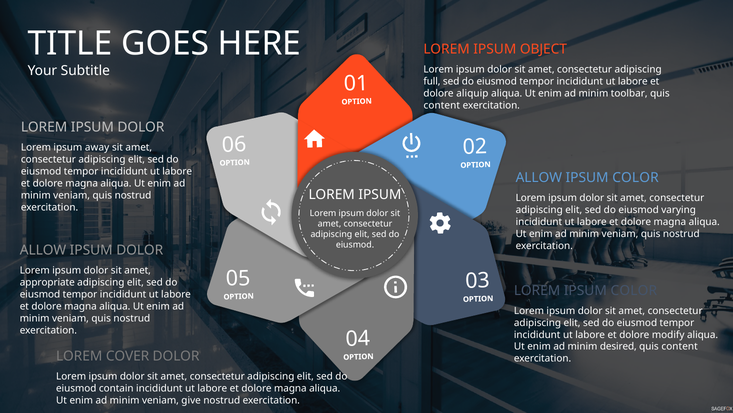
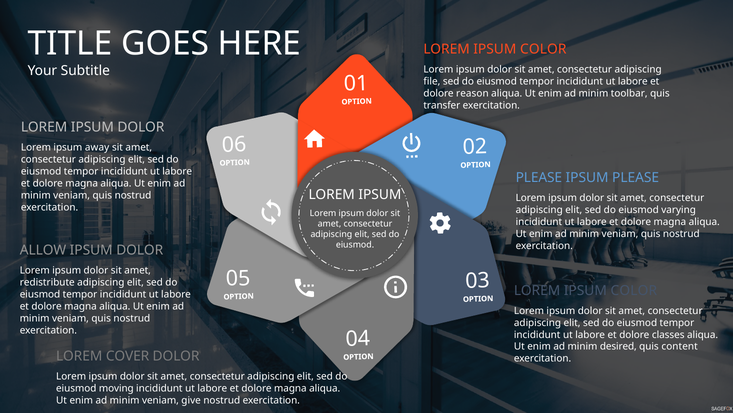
OBJECT: OBJECT -> COLOR (543, 49)
full: full -> file (432, 81)
aliquip: aliquip -> reason (472, 93)
content: content -> transfer (442, 105)
ALLOW: ALLOW -> PLEASE (539, 178)
COLOR: COLOR -> PLEASE (636, 178)
appropriate: appropriate -> redistribute (47, 282)
modify: modify -> classes (668, 334)
contain: contain -> moving (116, 388)
